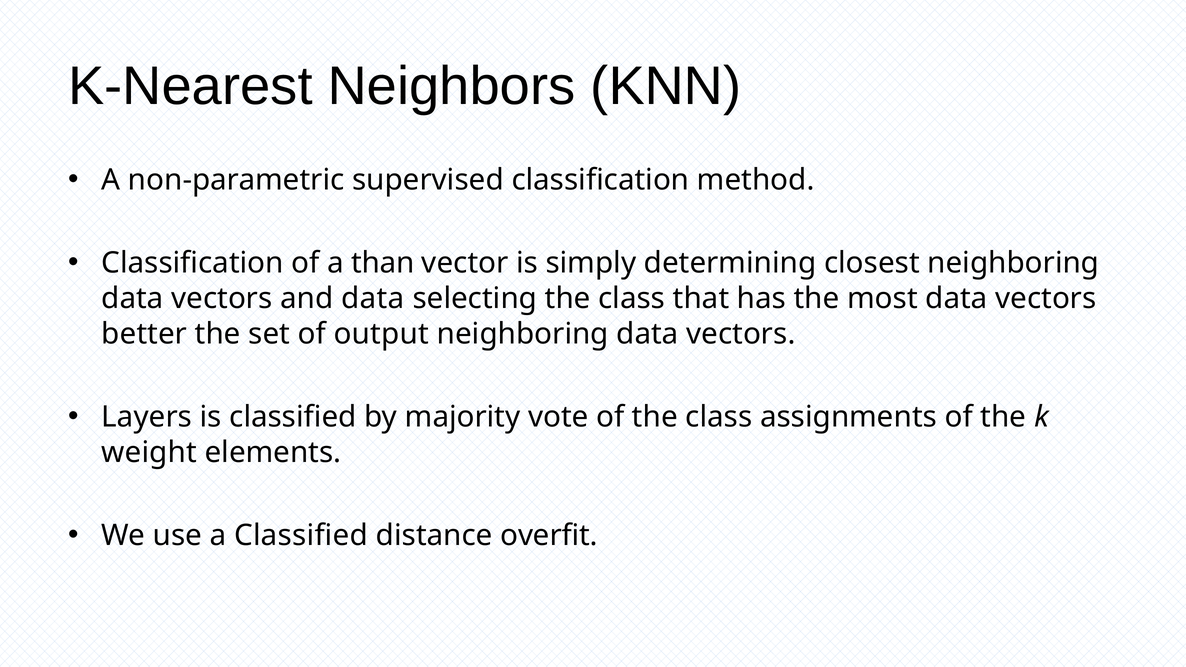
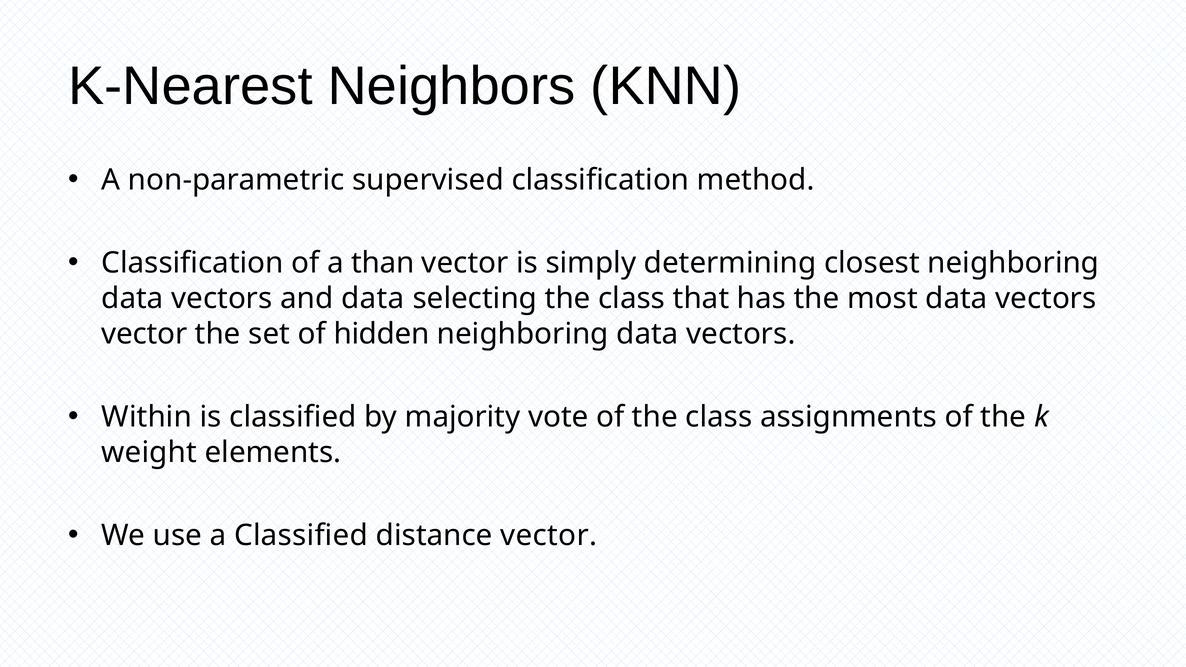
better: better -> vector (144, 334)
output: output -> hidden (382, 334)
Layers: Layers -> Within (147, 417)
distance overfit: overfit -> vector (549, 536)
